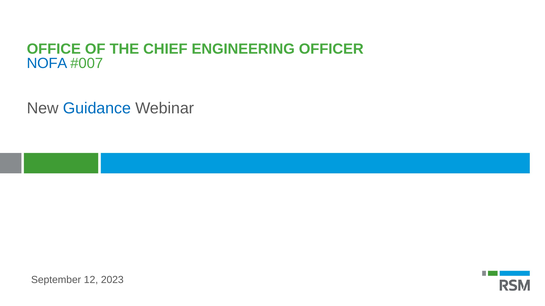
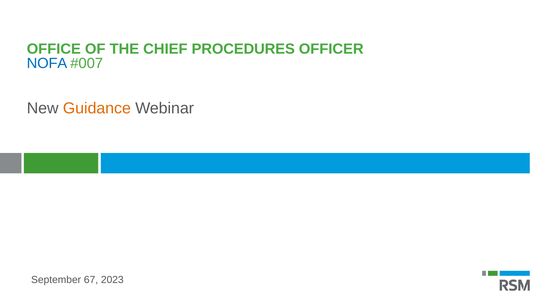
ENGINEERING: ENGINEERING -> PROCEDURES (243, 49)
Guidance colour: blue -> orange (97, 108)
12: 12 -> 67 (91, 280)
